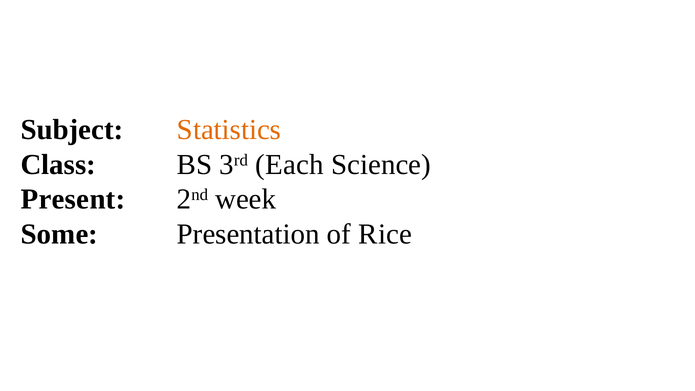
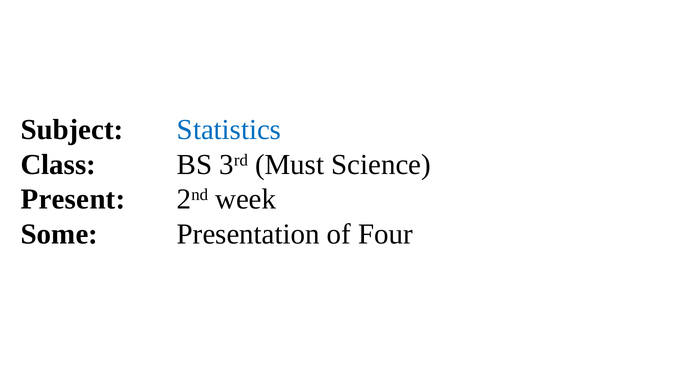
Statistics colour: orange -> blue (229, 130)
Each: Each -> Must (290, 165)
Rice: Rice -> Four (386, 234)
